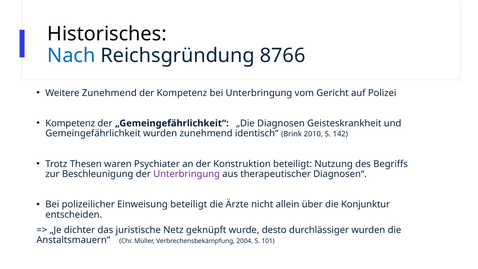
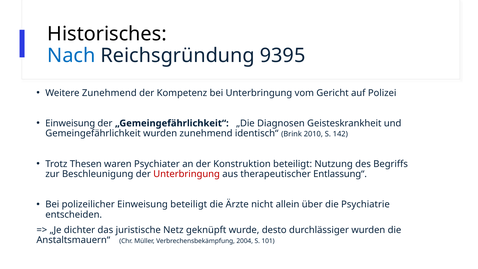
8766: 8766 -> 9395 (283, 55)
Kompetenz: Kompetenz -> Einweisung (70, 123)
Unterbringung colour: purple -> red (187, 174)
Diagnosen“: Diagnosen“ -> Entlassung“ (340, 174)
Konjunktur: Konjunktur -> Psychiatrie (365, 204)
